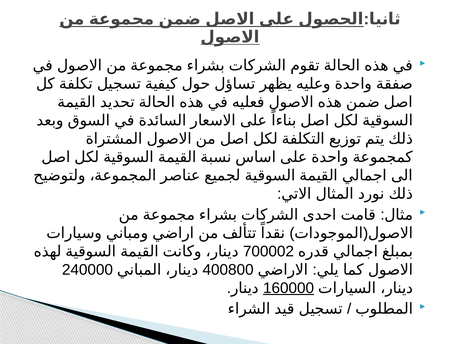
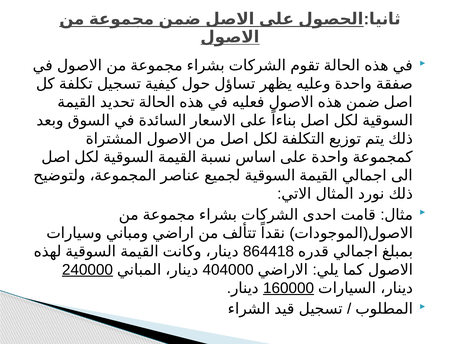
700002: 700002 -> 864418 (268, 252)
240000 underline: none -> present (87, 270)
400800: 400800 -> 404000 (228, 270)
